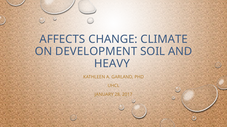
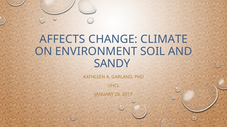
DEVELOPMENT: DEVELOPMENT -> ENVIRONMENT (96, 52)
HEAVY: HEAVY -> SANDY (112, 64)
